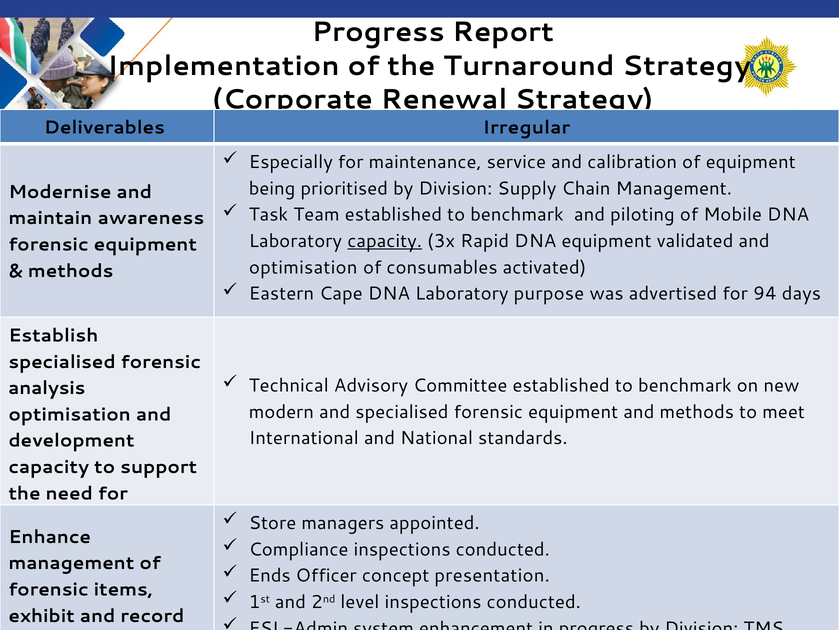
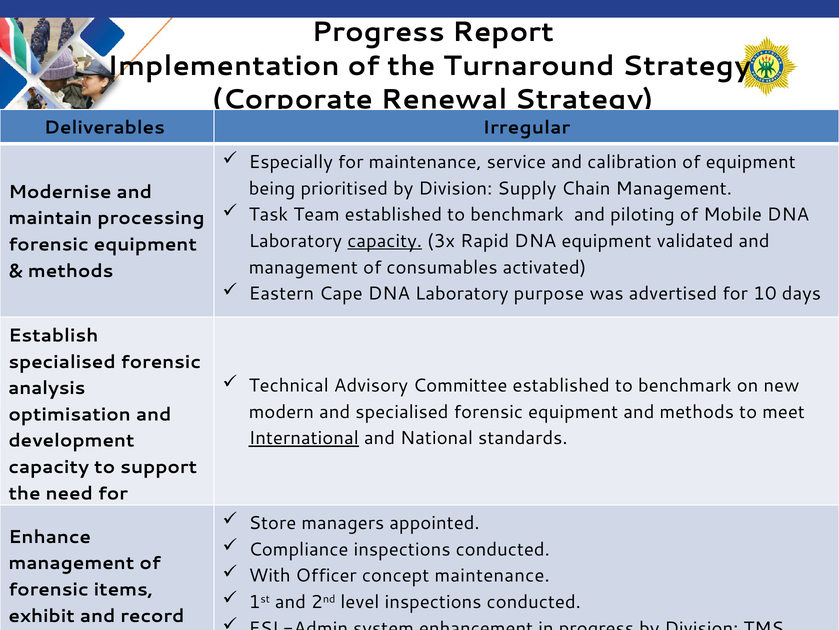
awareness: awareness -> processing (151, 218)
optimisation: optimisation -> management (303, 267)
94: 94 -> 10 (765, 293)
International underline: none -> present (304, 438)
Ends: Ends -> With (270, 575)
concept presentation: presentation -> maintenance (492, 575)
